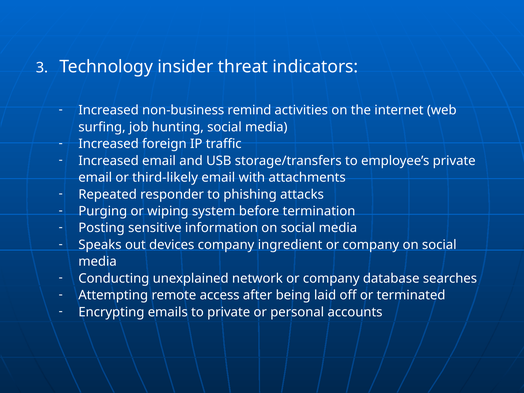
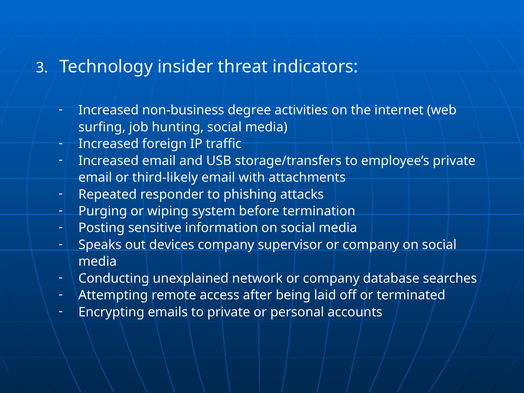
remind: remind -> degree (249, 110)
ingredient: ingredient -> supervisor (290, 245)
